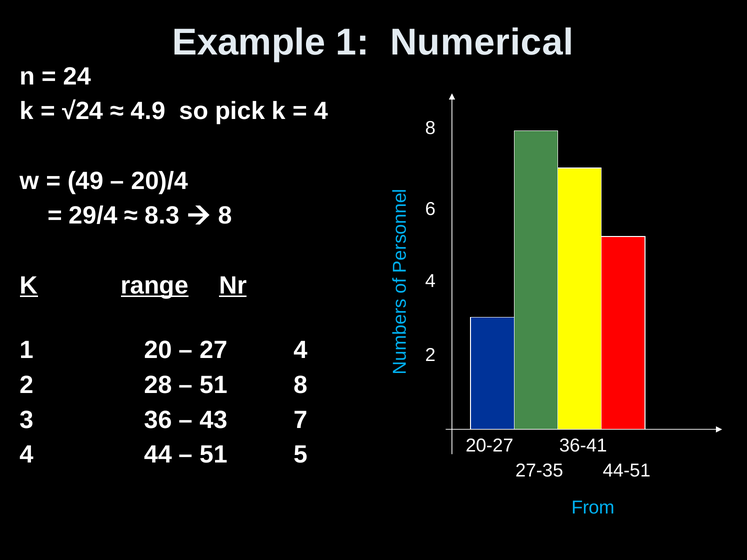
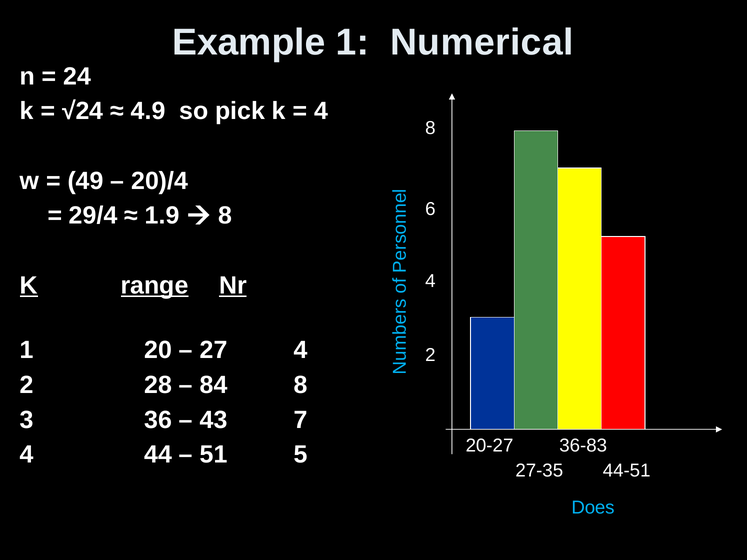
8.3: 8.3 -> 1.9 (162, 216)
51: 51 -> 84 (214, 385)
36-41: 36-41 -> 36-83 (583, 446)
From: From -> Does (593, 508)
